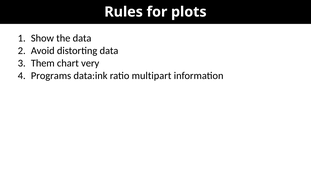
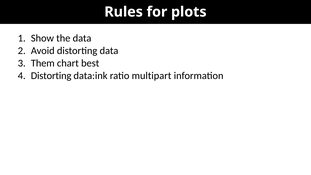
very: very -> best (90, 63)
Programs: Programs -> Distorting (51, 76)
